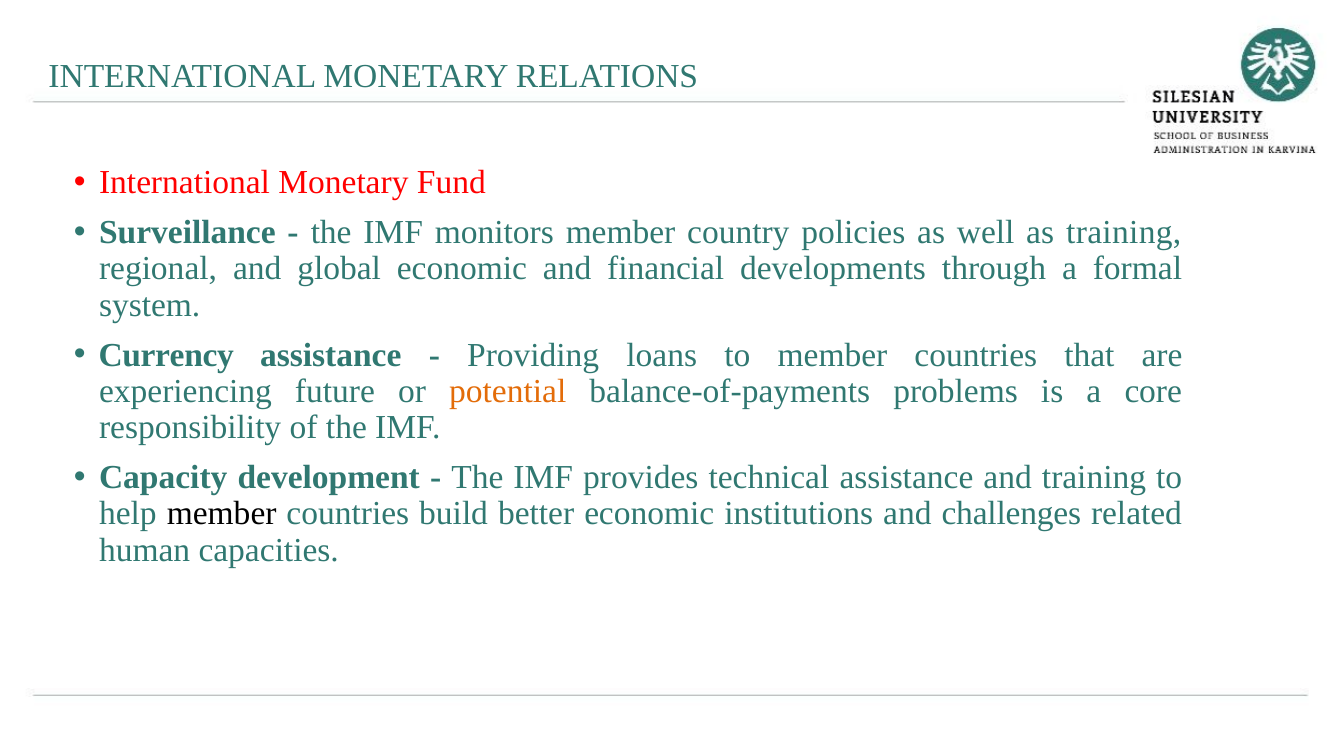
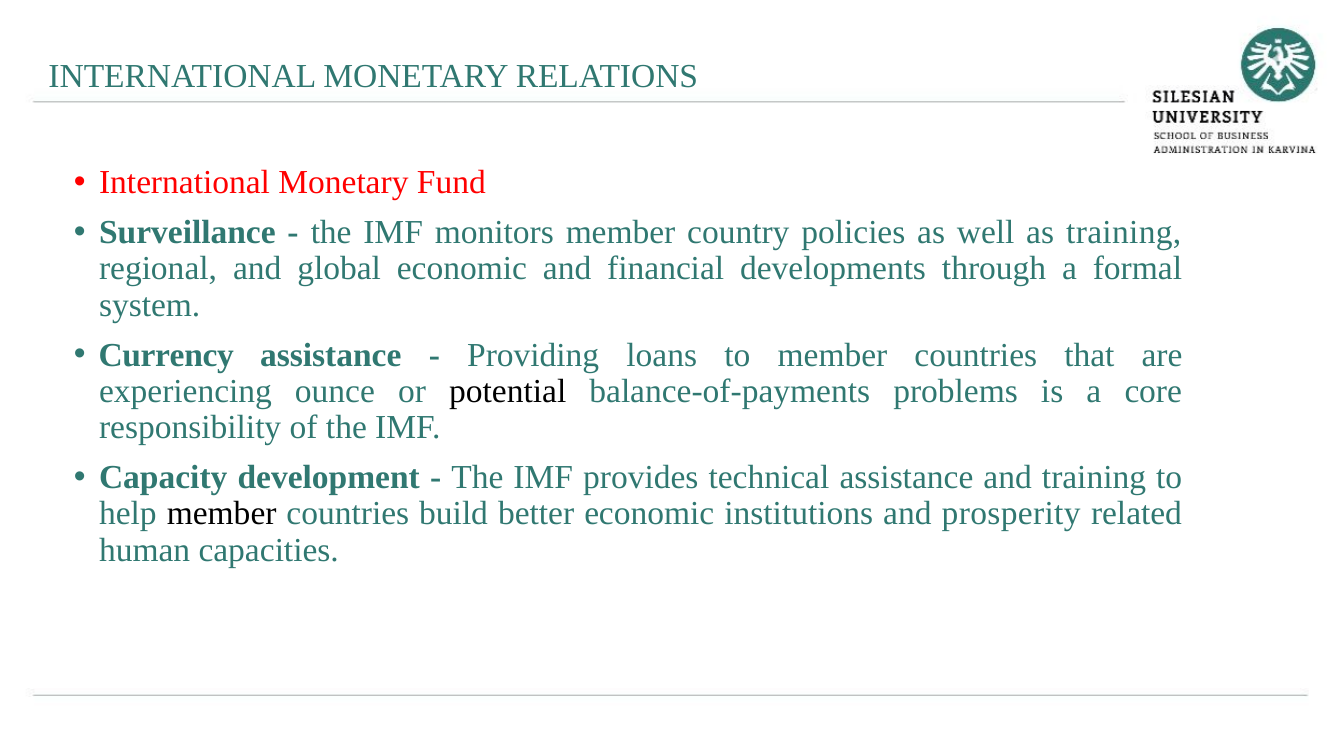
future: future -> ounce (335, 391)
potential colour: orange -> black (508, 391)
challenges: challenges -> prosperity (1011, 514)
